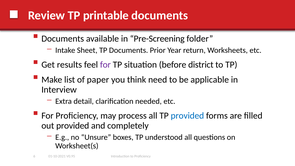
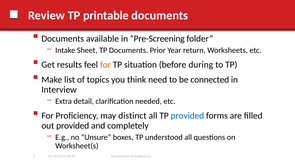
for colour: purple -> orange (105, 65)
district: district -> during (201, 65)
paper: paper -> topics (98, 80)
applicable: applicable -> connected (210, 80)
process: process -> distinct (132, 116)
